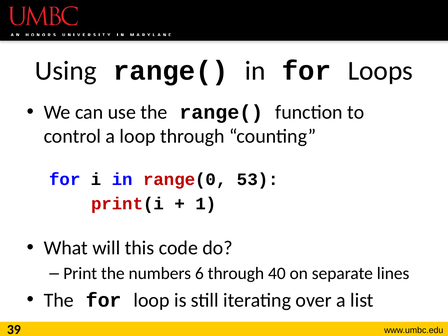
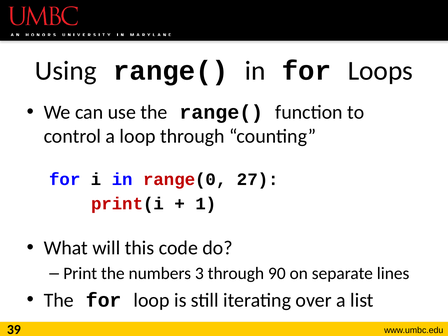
53: 53 -> 27 (258, 179)
6: 6 -> 3 (199, 274)
40: 40 -> 90 (277, 274)
